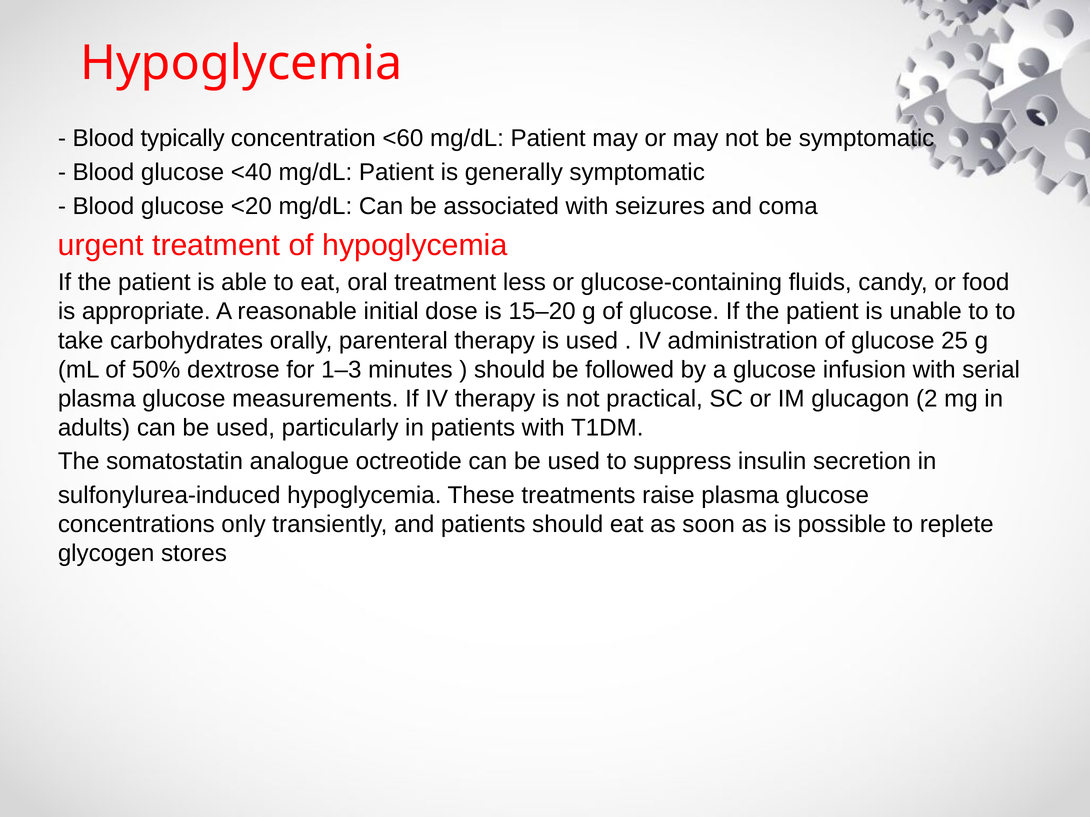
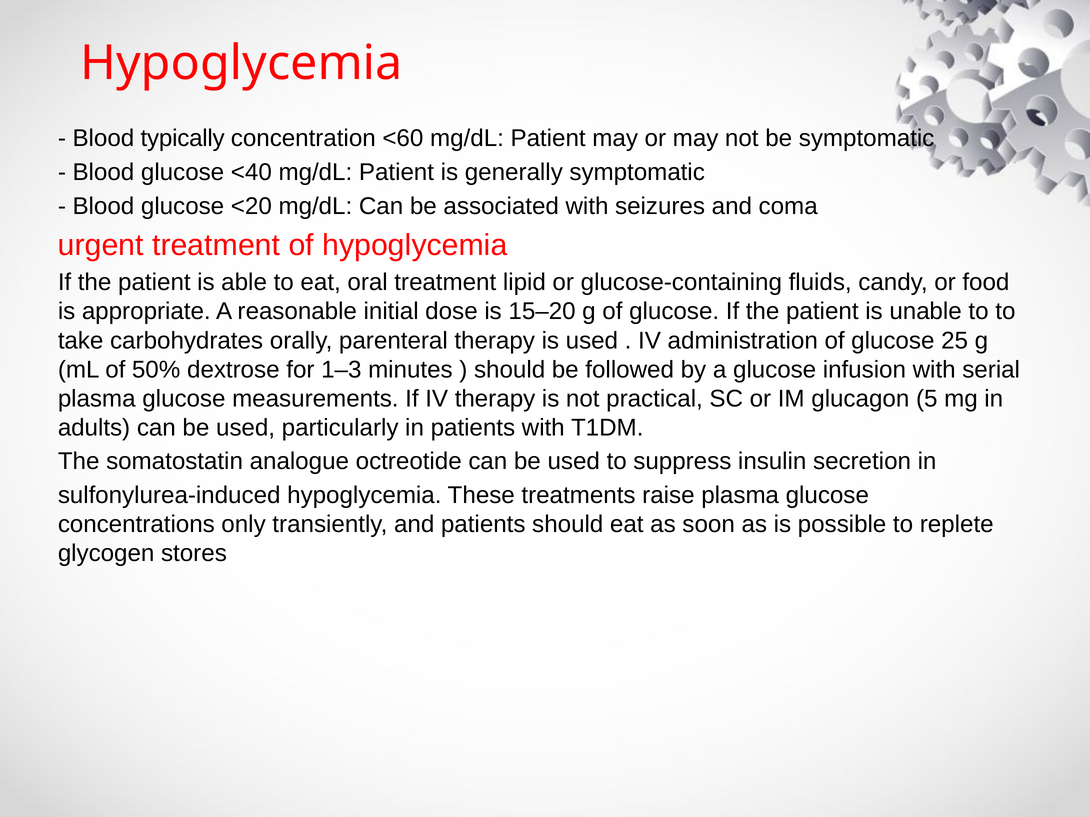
less: less -> lipid (524, 283)
2: 2 -> 5 (927, 399)
